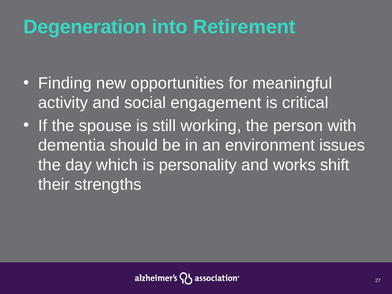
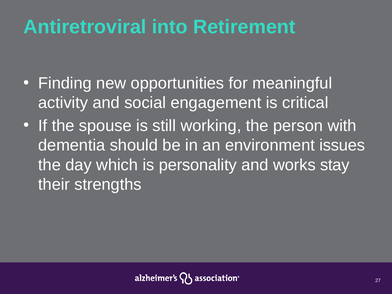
Degeneration: Degeneration -> Antiretroviral (85, 27)
shift: shift -> stay (335, 165)
